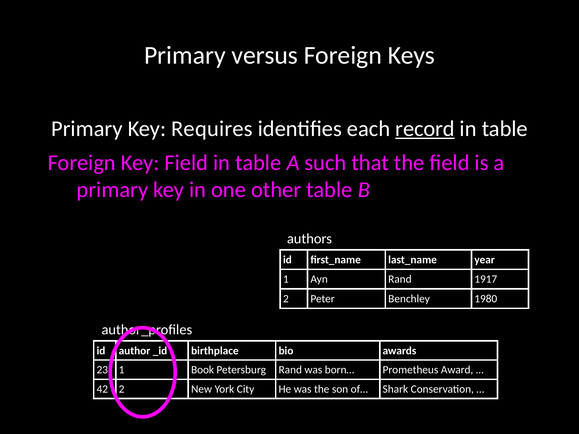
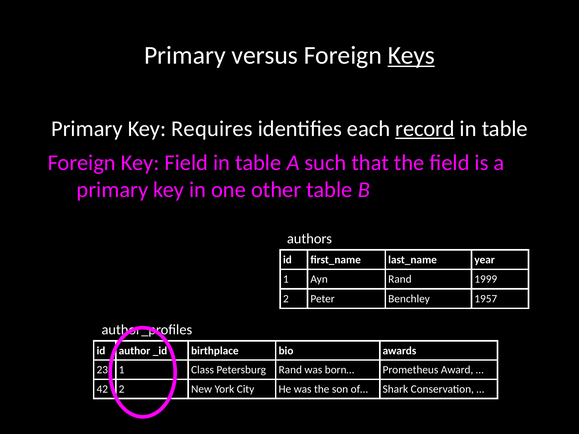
Keys underline: none -> present (411, 55)
1917: 1917 -> 1999 (486, 279)
1980: 1980 -> 1957 (486, 299)
Book: Book -> Class (203, 370)
